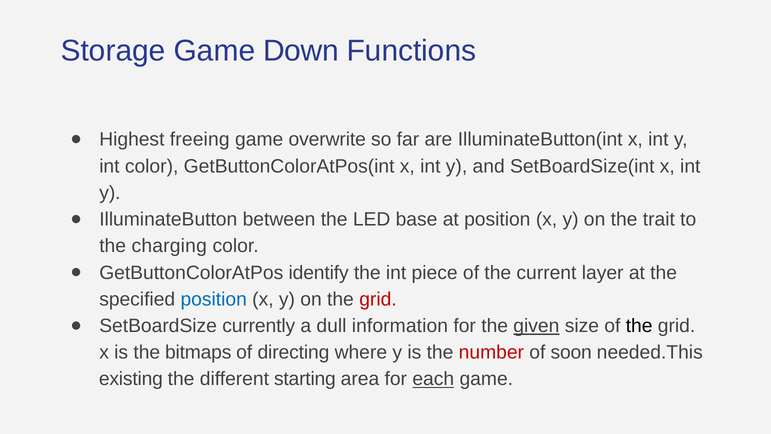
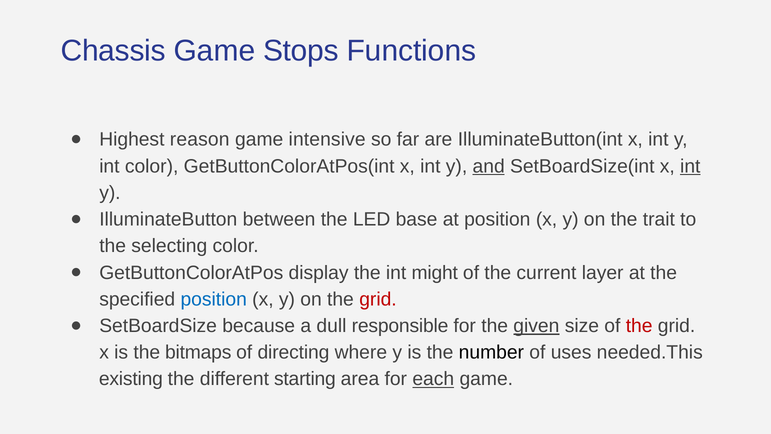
Storage: Storage -> Chassis (113, 51)
Down: Down -> Stops (301, 51)
freeing: freeing -> reason (200, 140)
overwrite: overwrite -> intensive (327, 140)
and underline: none -> present (489, 166)
int underline: none -> present (690, 166)
charging: charging -> selecting (169, 246)
identify: identify -> display (319, 272)
piece: piece -> might (435, 272)
currently: currently -> because (259, 326)
information: information -> responsible (400, 326)
the colour: black -> red (639, 326)
number colour: red -> black (491, 352)
soon: soon -> uses (571, 352)
